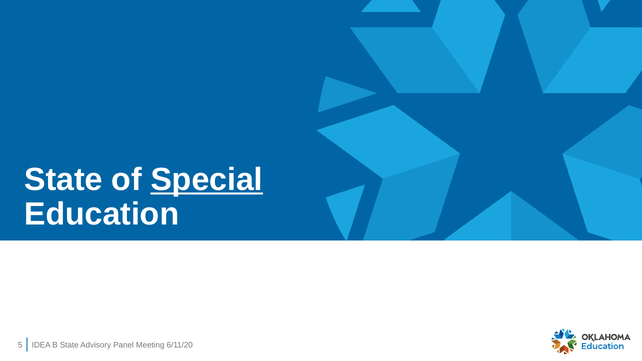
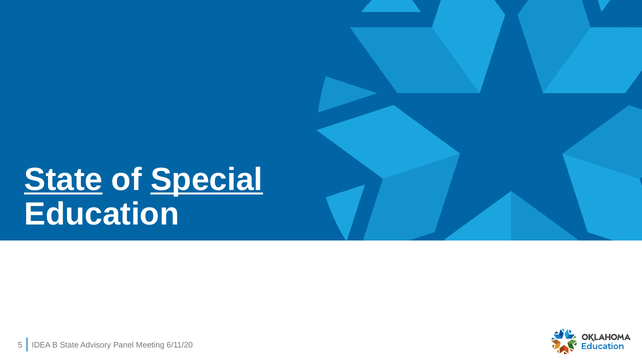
State underline: none -> present (63, 180)
